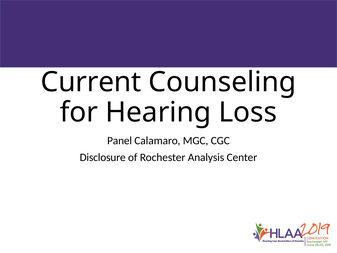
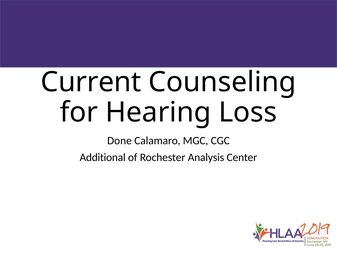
Panel: Panel -> Done (119, 140)
Disclosure: Disclosure -> Additional (103, 157)
